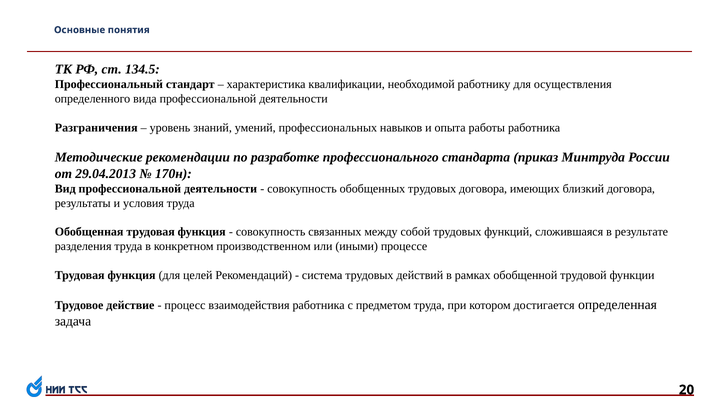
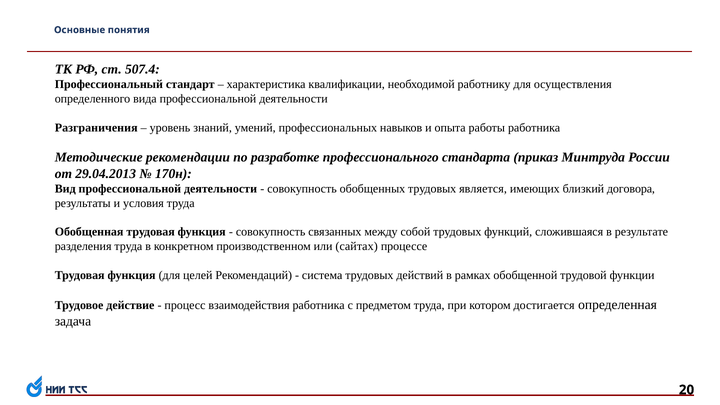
134.5: 134.5 -> 507.4 (142, 69)
трудовых договора: договора -> является (483, 189)
иными: иными -> сайтах (357, 246)
